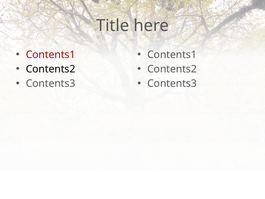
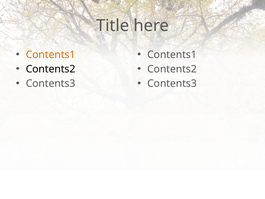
Contents1 colour: red -> orange (51, 55)
